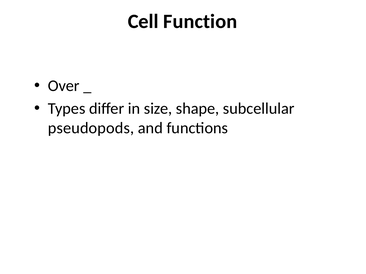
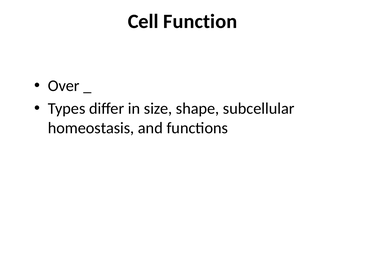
pseudopods: pseudopods -> homeostasis (91, 128)
